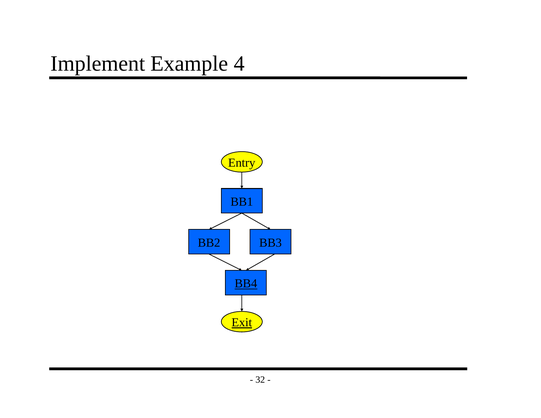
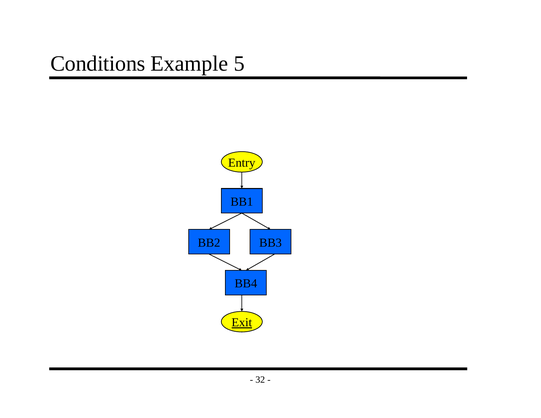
Implement: Implement -> Conditions (98, 64)
4: 4 -> 5 (239, 64)
BB4 underline: present -> none (246, 284)
